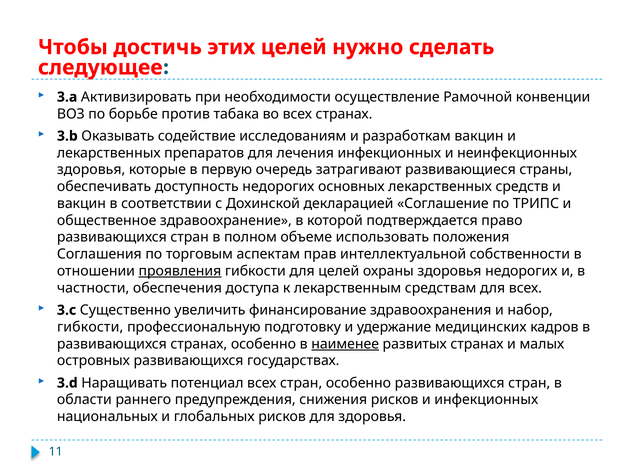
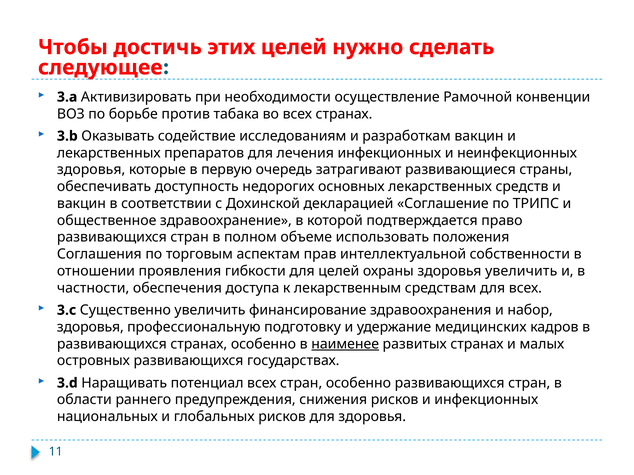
проявления underline: present -> none (180, 271)
здоровья недорогих: недорогих -> увеличить (521, 271)
гибкости: гибкости -> здоровья (90, 327)
